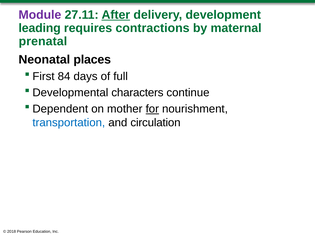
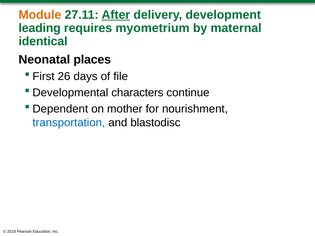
Module colour: purple -> orange (40, 15)
contractions: contractions -> myometrium (153, 28)
prenatal: prenatal -> identical (43, 41)
84: 84 -> 26 (64, 76)
full: full -> file (121, 76)
for underline: present -> none (152, 109)
circulation: circulation -> blastodisc (155, 123)
